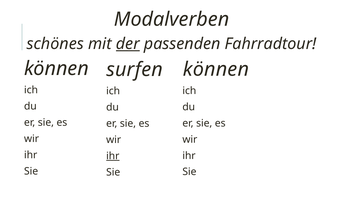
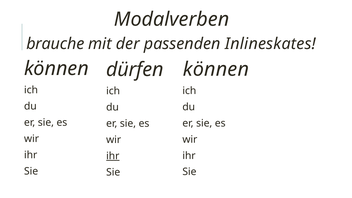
schönes: schönes -> brauche (55, 44)
der underline: present -> none (128, 44)
Fahrradtour: Fahrradtour -> Inlineskates (270, 44)
surfen: surfen -> dürfen (135, 70)
